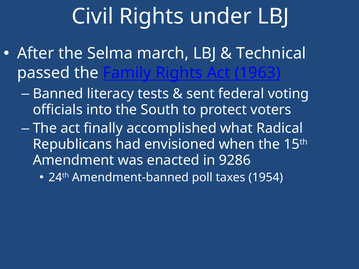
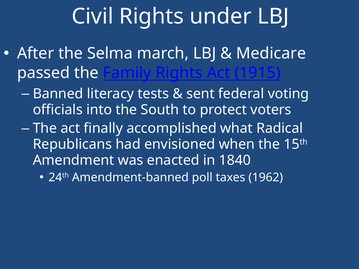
Technical: Technical -> Medicare (271, 53)
1963: 1963 -> 1915 (258, 73)
9286: 9286 -> 1840 (235, 160)
1954: 1954 -> 1962 (266, 177)
